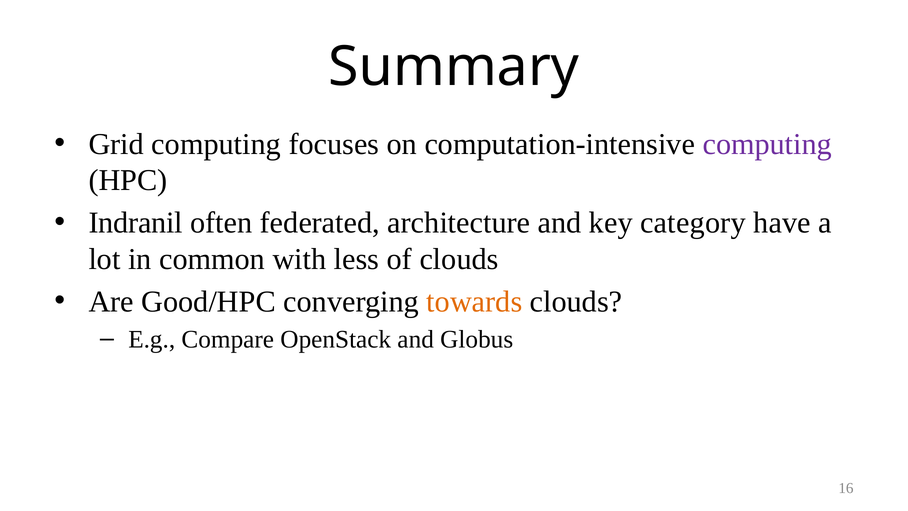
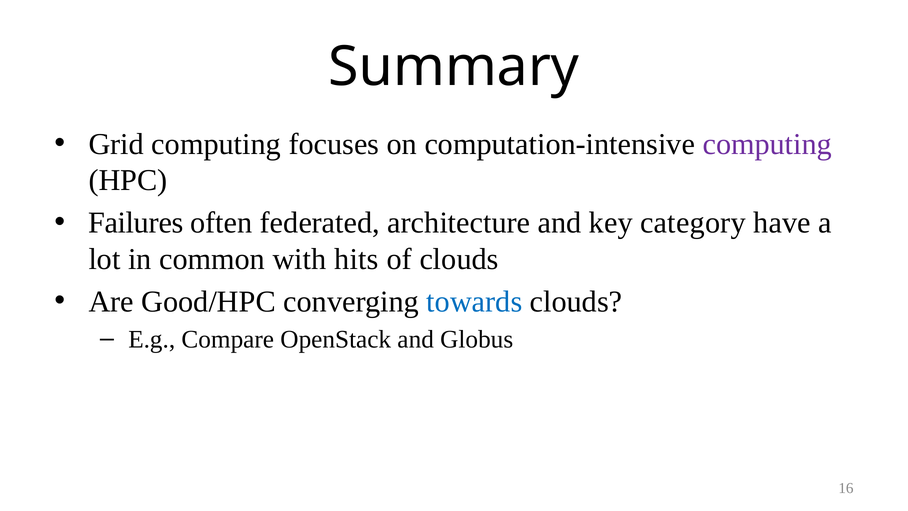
Indranil: Indranil -> Failures (136, 223)
less: less -> hits (356, 259)
towards colour: orange -> blue (474, 301)
